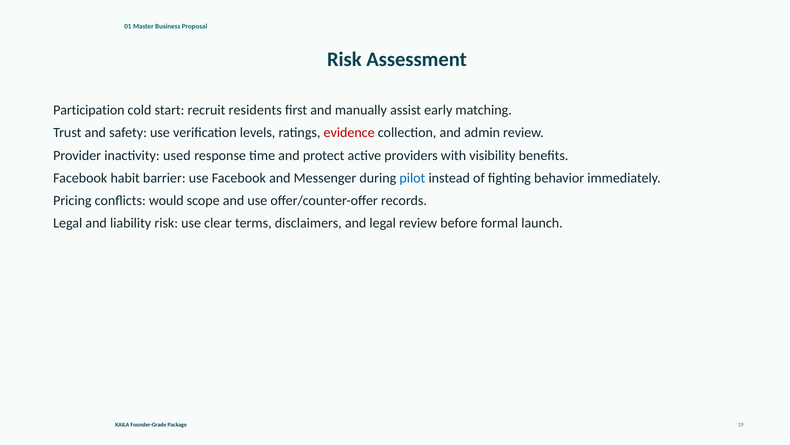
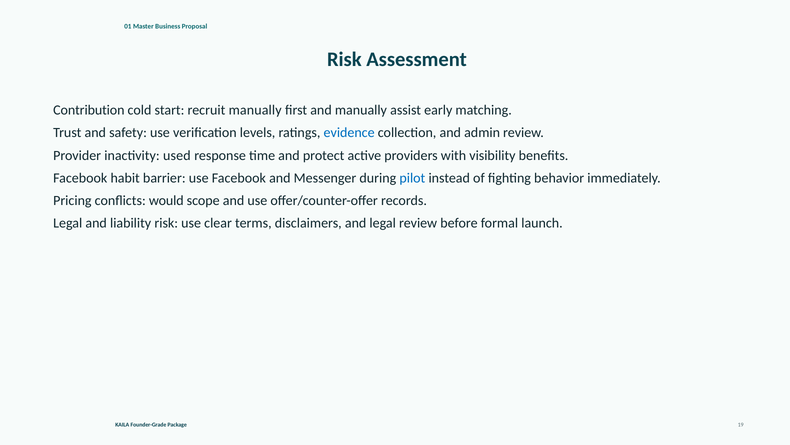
Participation: Participation -> Contribution (89, 110)
recruit residents: residents -> manually (255, 110)
evidence colour: red -> blue (349, 133)
